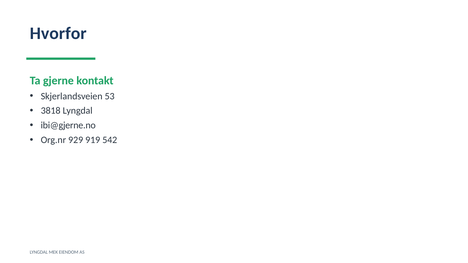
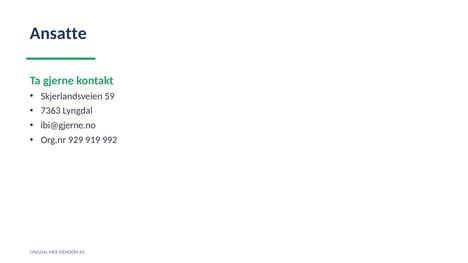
Hvorfor: Hvorfor -> Ansatte (58, 33)
53: 53 -> 59 (110, 96)
3818: 3818 -> 7363 (51, 111)
542: 542 -> 992 (110, 140)
